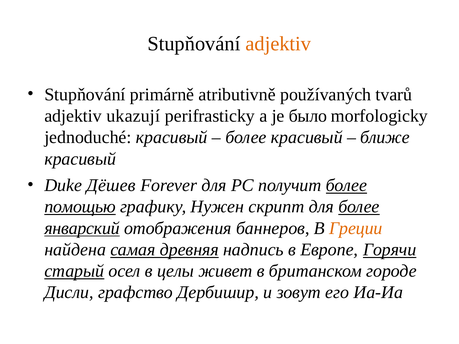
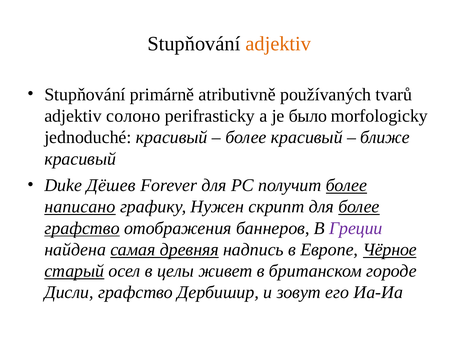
ukazují: ukazují -> солоно (133, 116)
помощью: помощью -> написано (80, 207)
январский: январский -> графство (82, 228)
Греции colour: orange -> purple (356, 228)
Горячи: Горячи -> Чёрное (390, 250)
